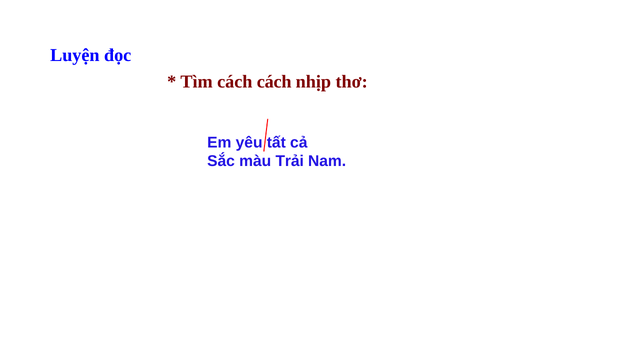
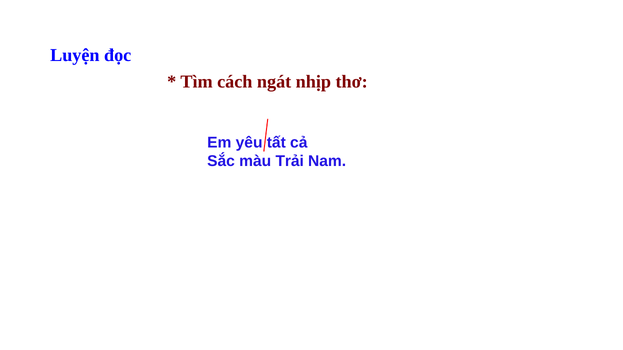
cách cách: cách -> ngát (274, 82)
